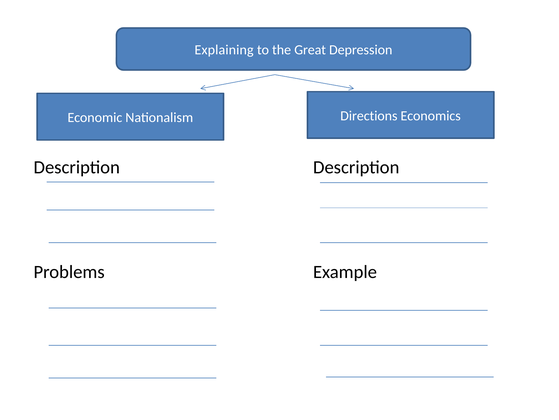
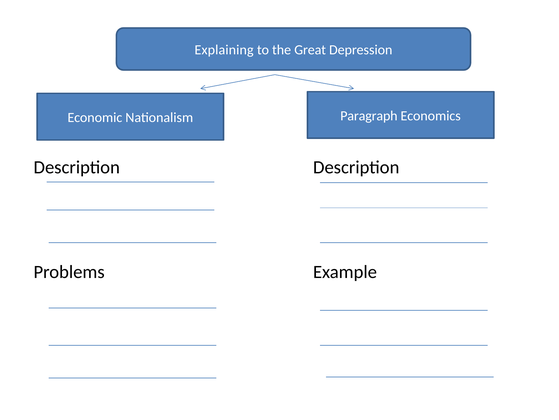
Directions: Directions -> Paragraph (369, 116)
